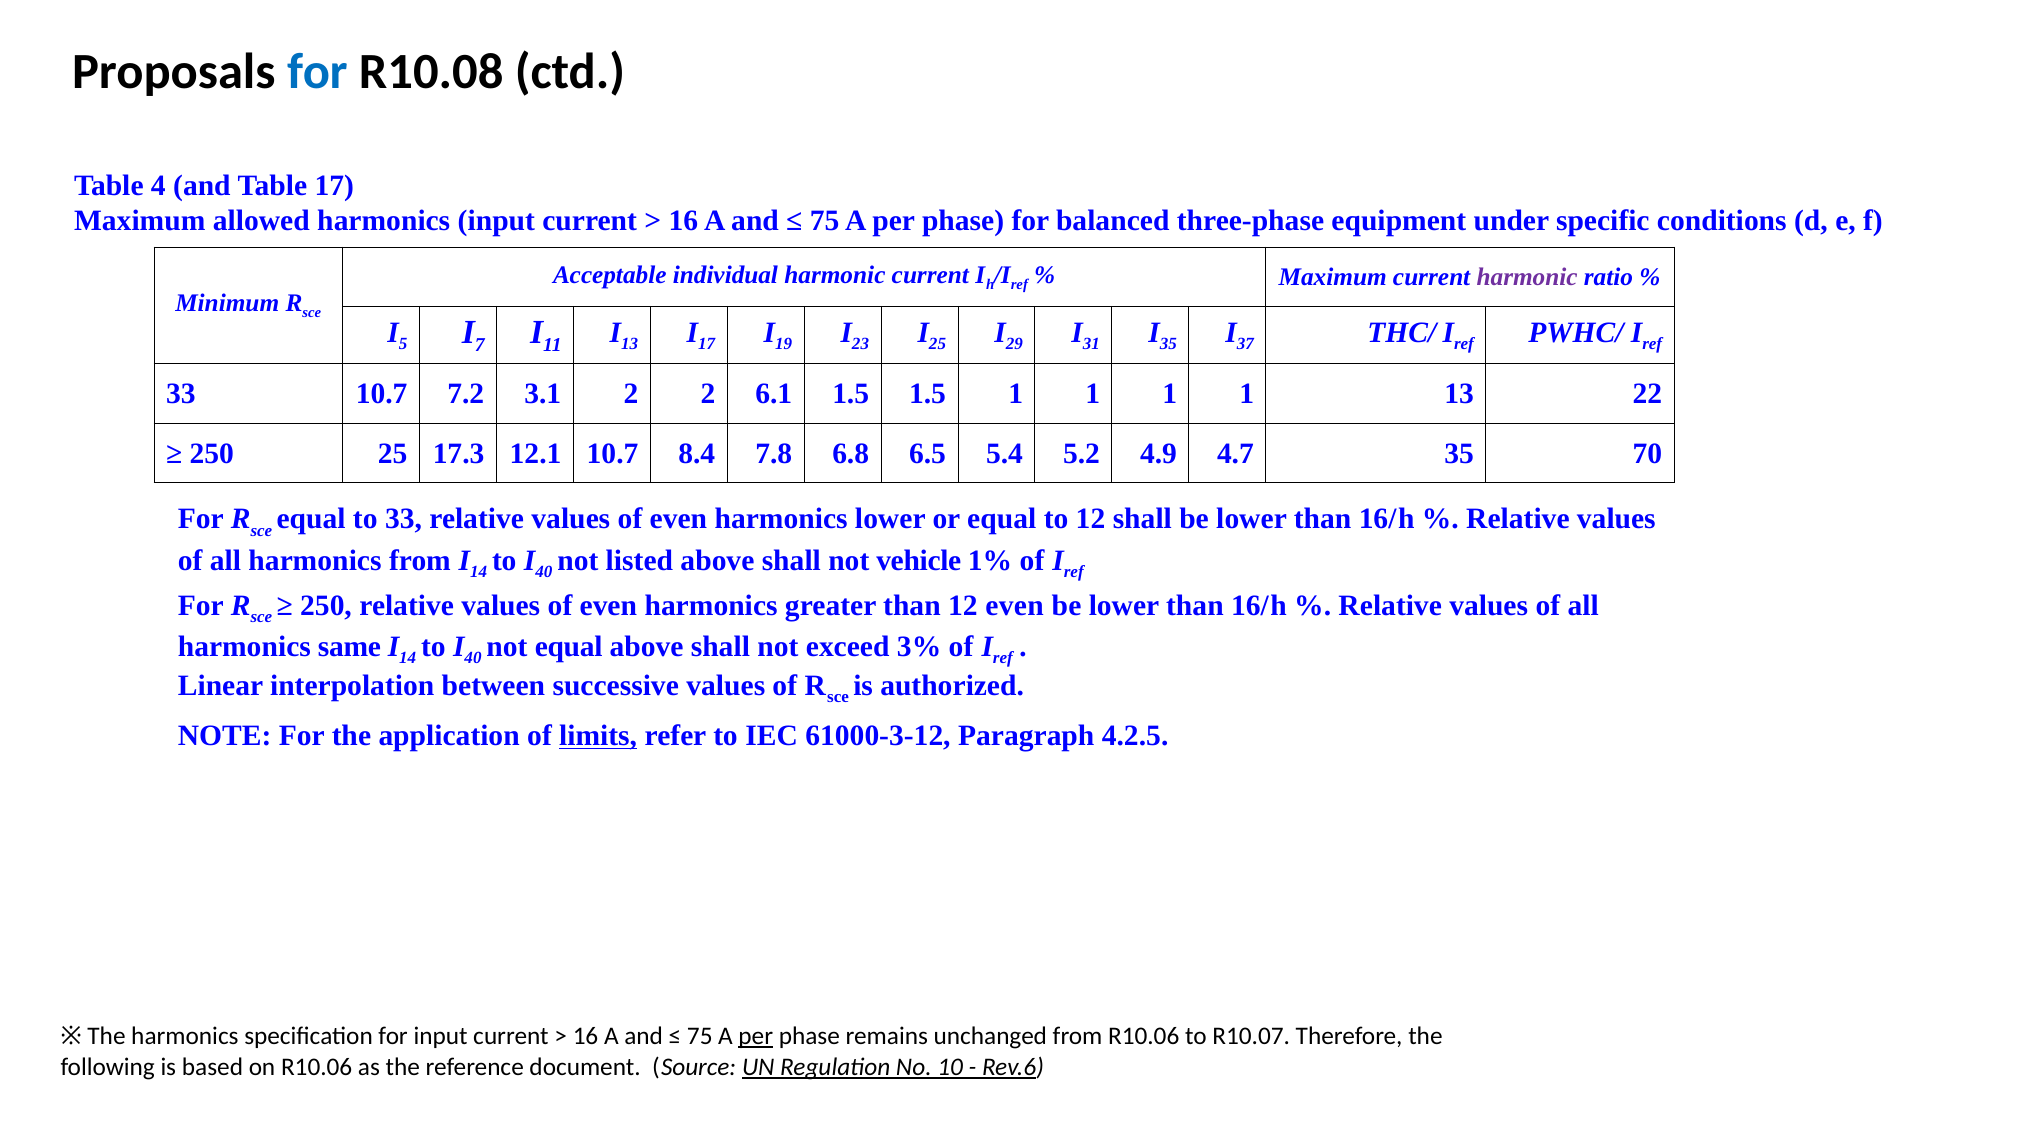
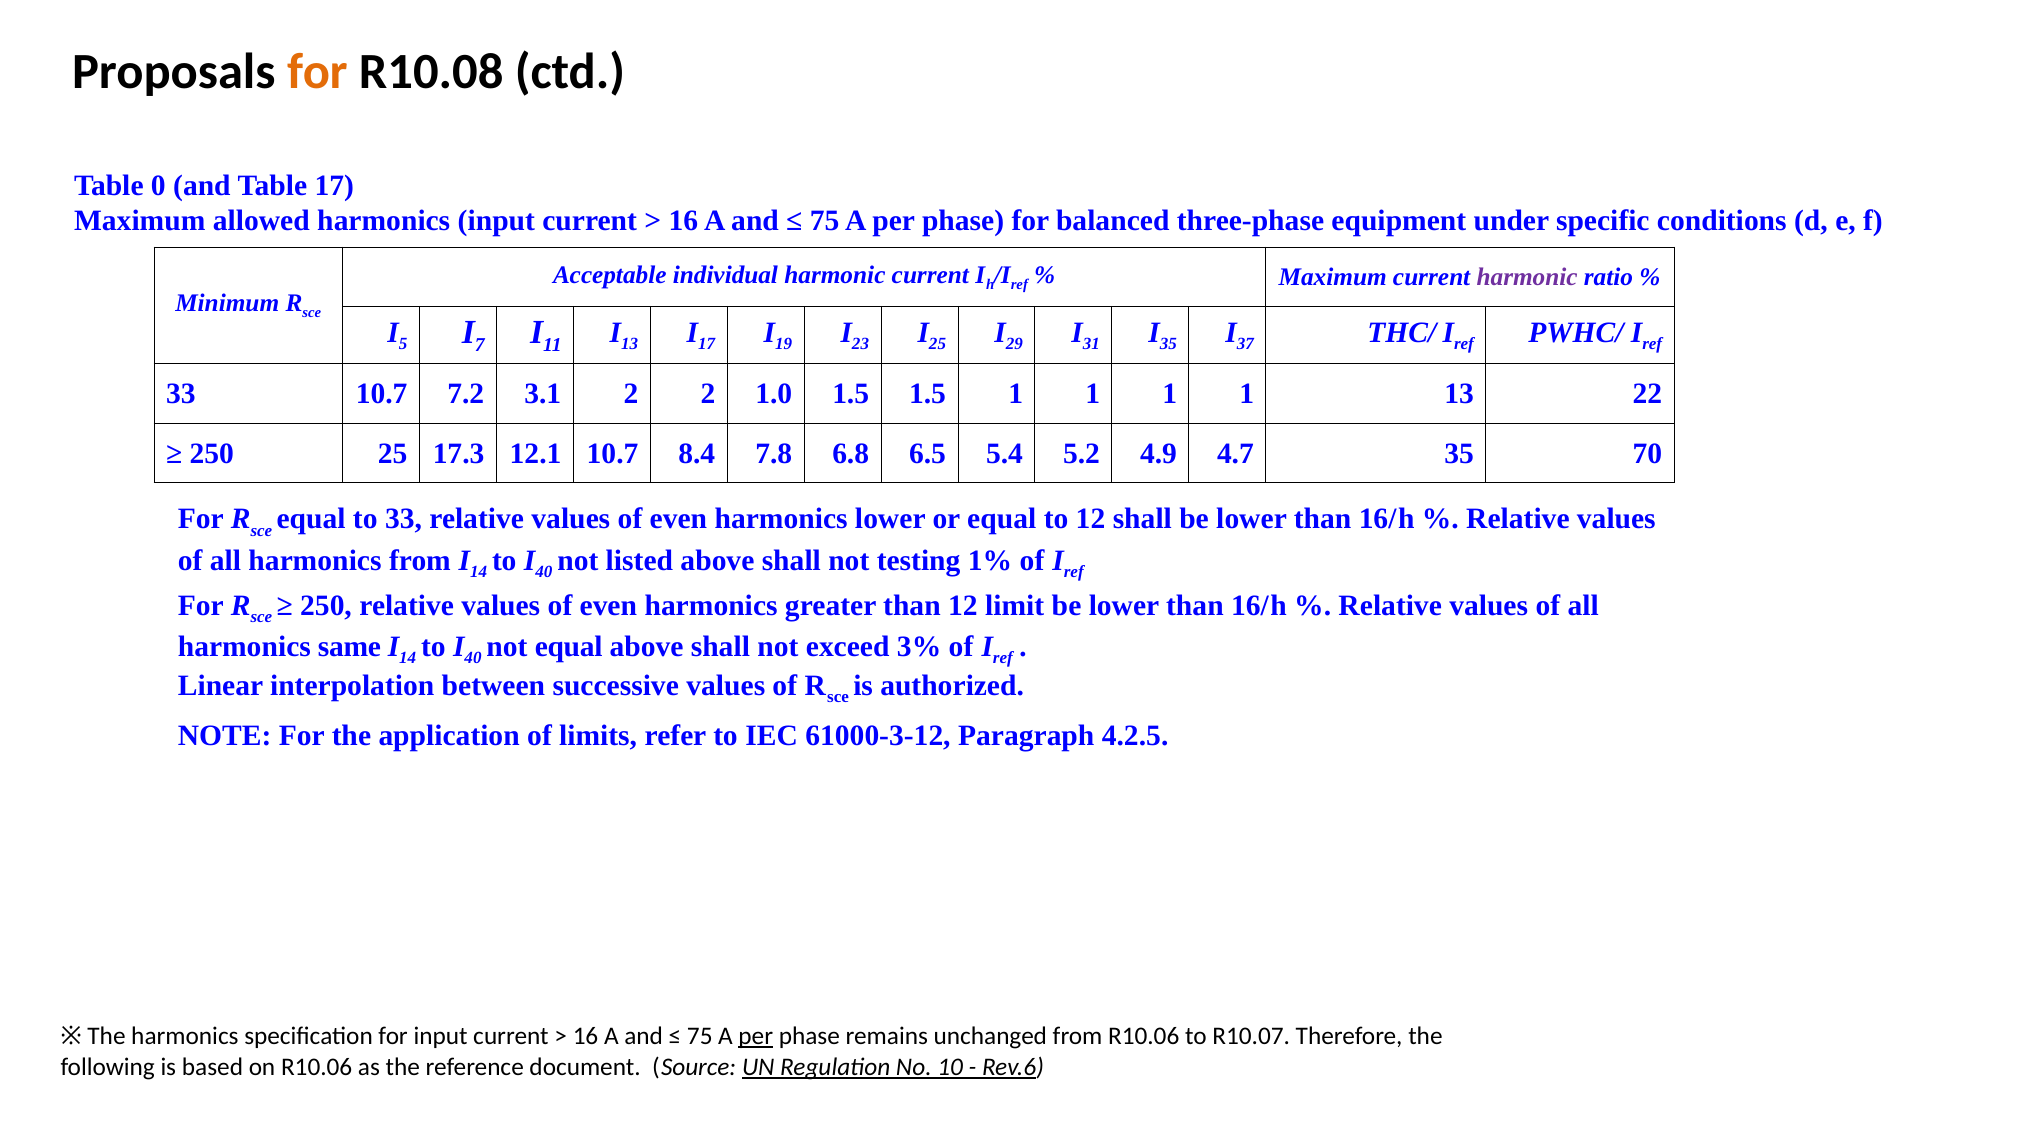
for colour: blue -> orange (317, 72)
4: 4 -> 0 (158, 185)
6.1: 6.1 -> 1.0 (774, 393)
vehicle: vehicle -> testing (919, 560)
12 even: even -> limit (1015, 606)
limits underline: present -> none (598, 736)
